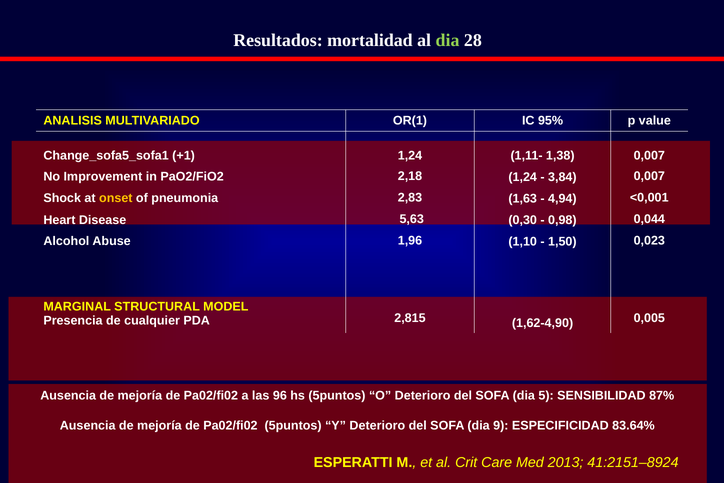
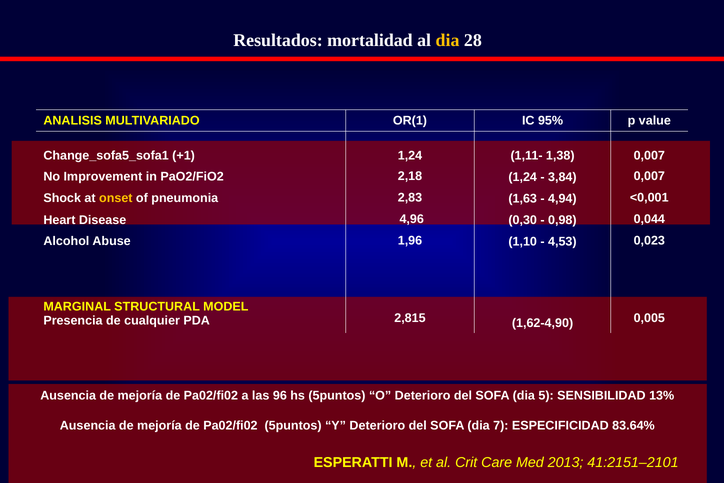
dia colour: light green -> yellow (448, 40)
5,63: 5,63 -> 4,96 (412, 219)
1,50: 1,50 -> 4,53 (562, 241)
87%: 87% -> 13% (662, 395)
9: 9 -> 7 (501, 425)
41:2151–8924: 41:2151–8924 -> 41:2151–2101 (633, 462)
